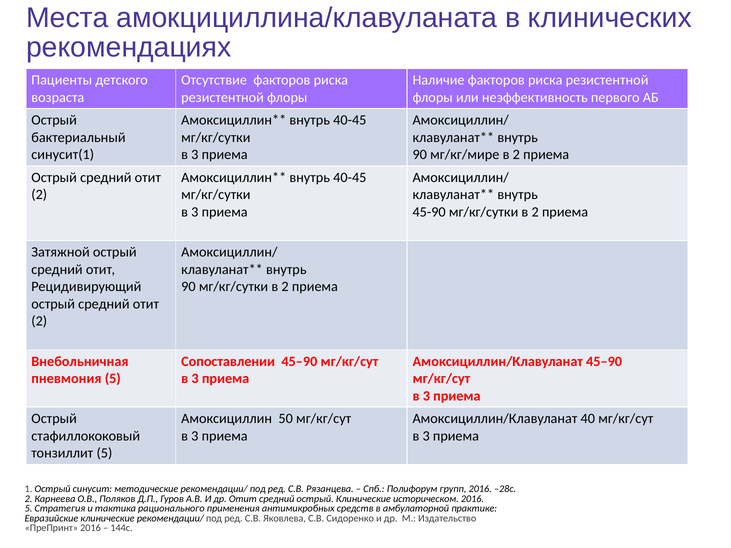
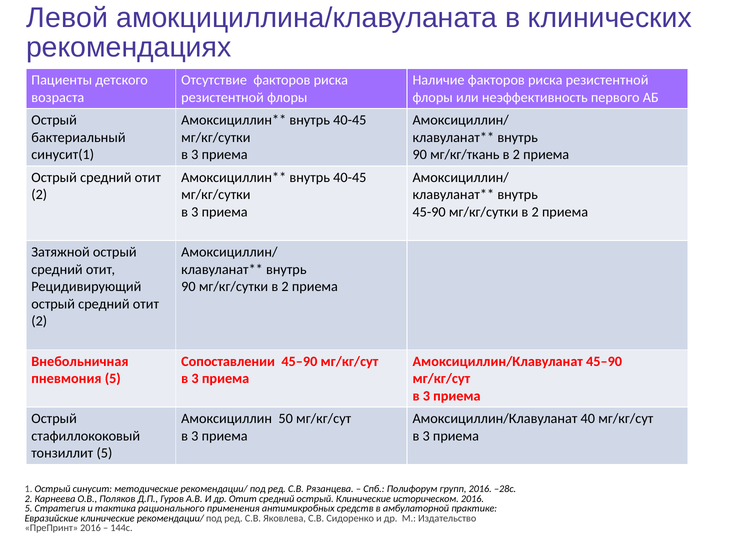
Места: Места -> Левой (67, 18)
мг/кг/мире: мг/кг/мире -> мг/кг/ткань (465, 155)
